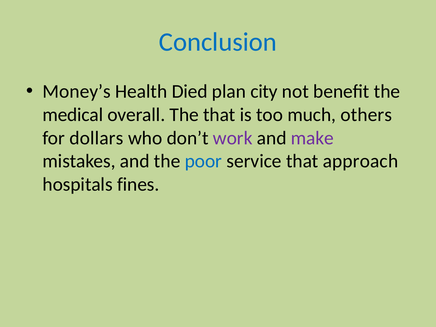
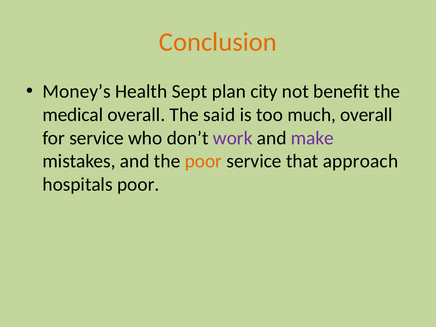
Conclusion colour: blue -> orange (218, 42)
Died: Died -> Sept (190, 91)
The that: that -> said (219, 115)
much others: others -> overall (366, 115)
for dollars: dollars -> service (97, 138)
poor colour: blue -> orange (203, 161)
hospitals fines: fines -> poor (138, 185)
